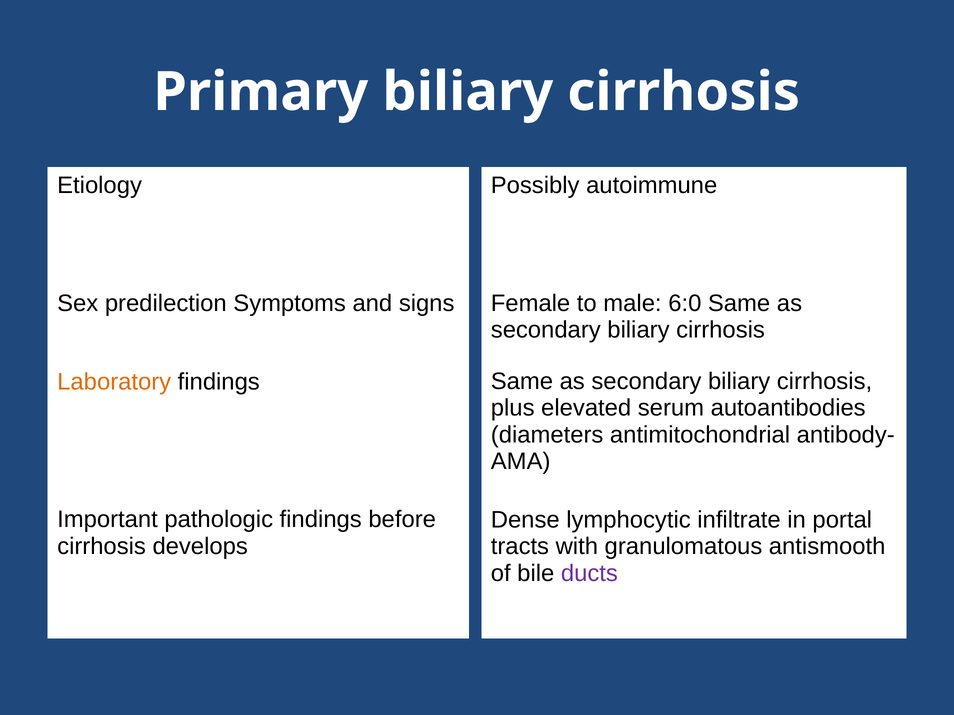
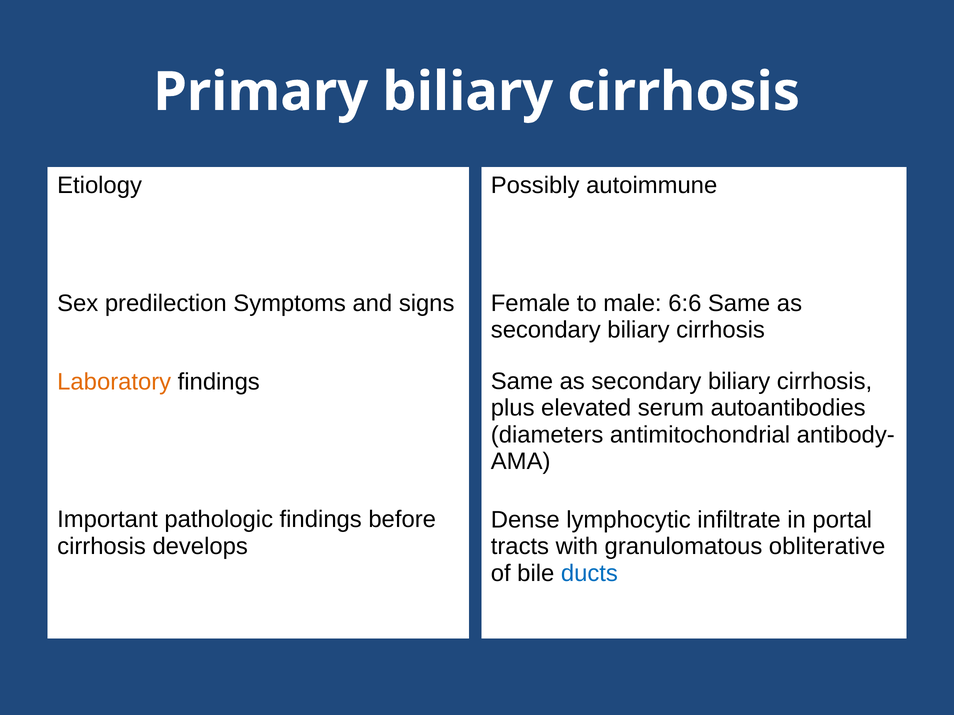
6:0: 6:0 -> 6:6 (685, 303)
antismooth: antismooth -> obliterative (827, 547)
ducts colour: purple -> blue (589, 574)
